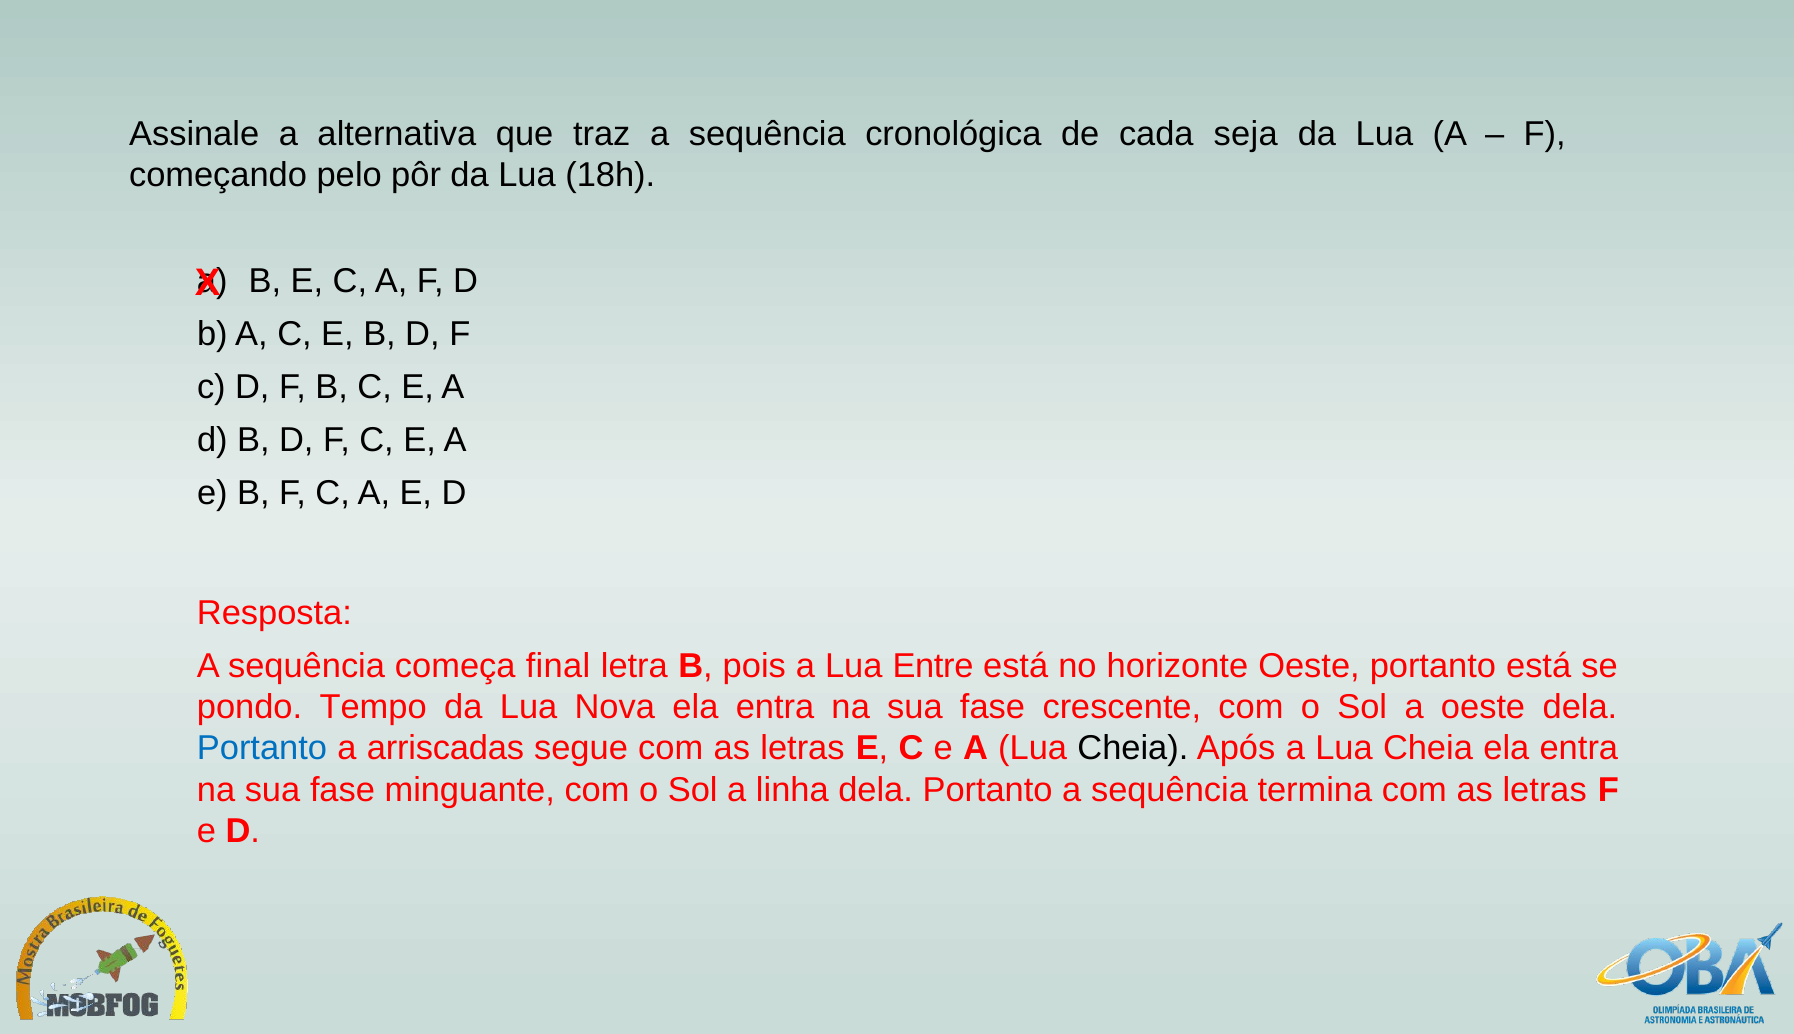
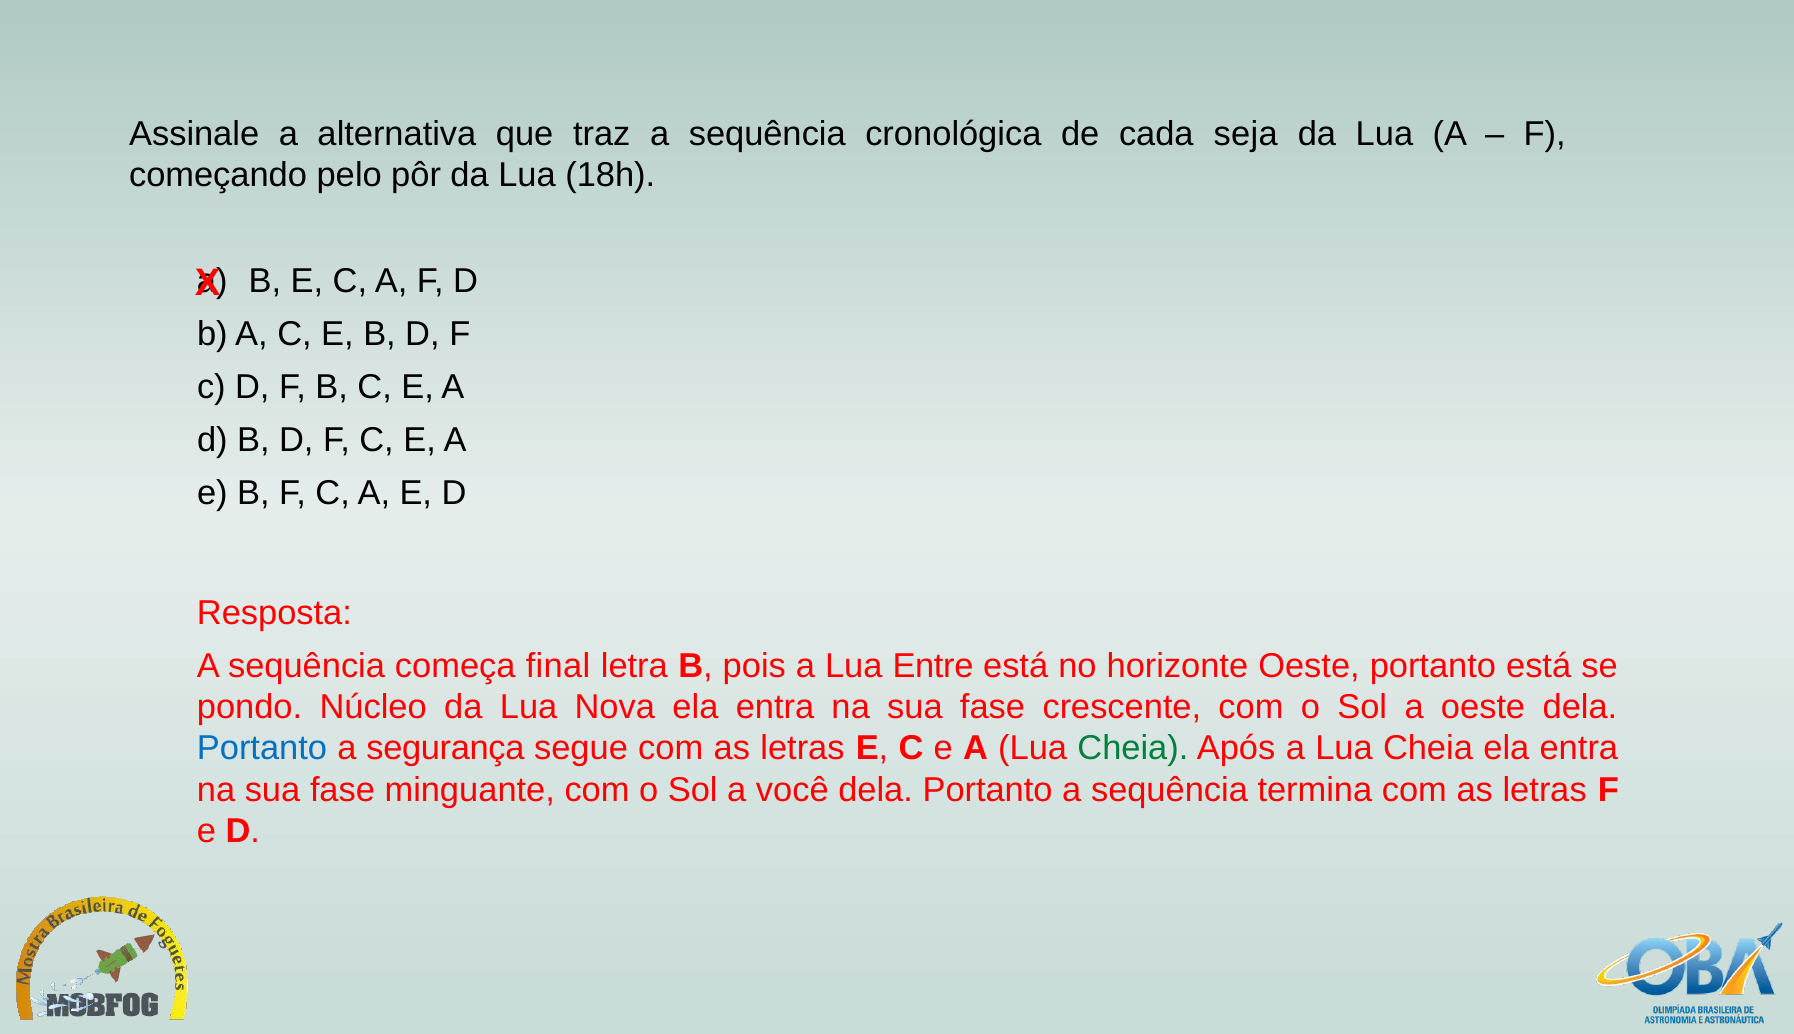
Tempo: Tempo -> Núcleo (373, 707)
arriscadas: arriscadas -> segurança (445, 748)
Cheia colour: black -> green (1133, 748)
linha: linha -> você (792, 790)
